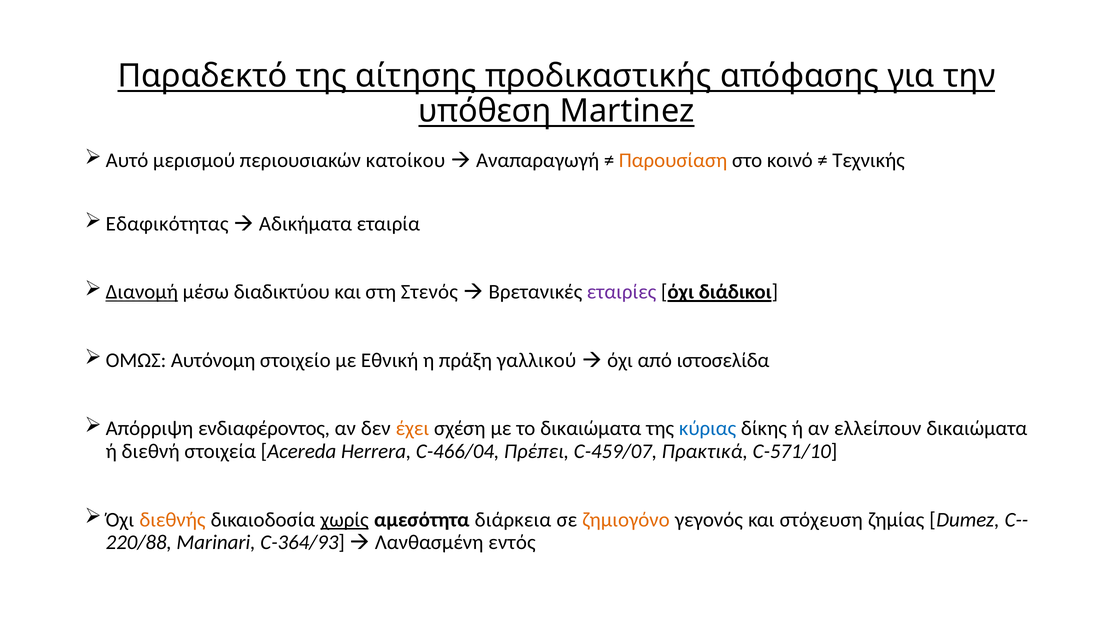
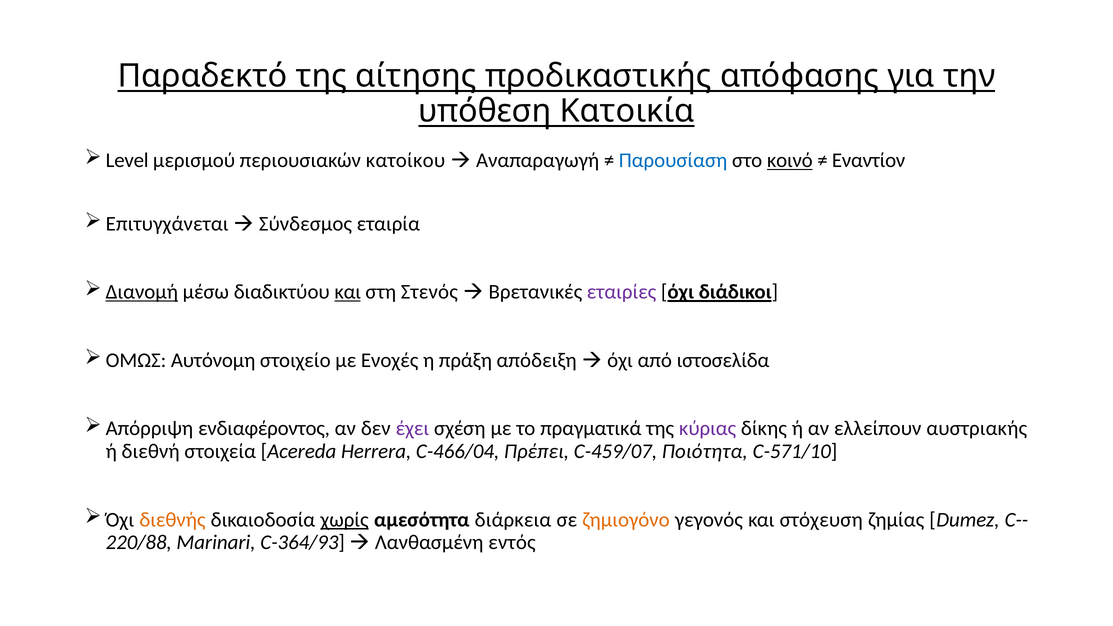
Martinez: Martinez -> Κατοικία (627, 111)
Αυτό: Αυτό -> Level (127, 161)
Παρουσίαση colour: orange -> blue (673, 161)
κοινό underline: none -> present (790, 161)
Τεχνικής: Τεχνικής -> Εναντίον (869, 161)
Εδαφικότητας: Εδαφικότητας -> Επιτυγχάνεται (167, 224)
Αδικήματα: Αδικήματα -> Σύνδεσμος (305, 224)
και underline: none -> present (348, 292)
Εθνική: Εθνική -> Ενοχές (390, 360)
γαλλικού: γαλλικού -> απόδειξη (537, 360)
έχει colour: orange -> purple (412, 429)
το δικαιώματα: δικαιώματα -> πραγματικά (591, 429)
κύριας colour: blue -> purple (708, 429)
ελλείπουν δικαιώματα: δικαιώματα -> αυστριακής (977, 429)
Πρακτικά: Πρακτικά -> Ποιότητα (705, 451)
